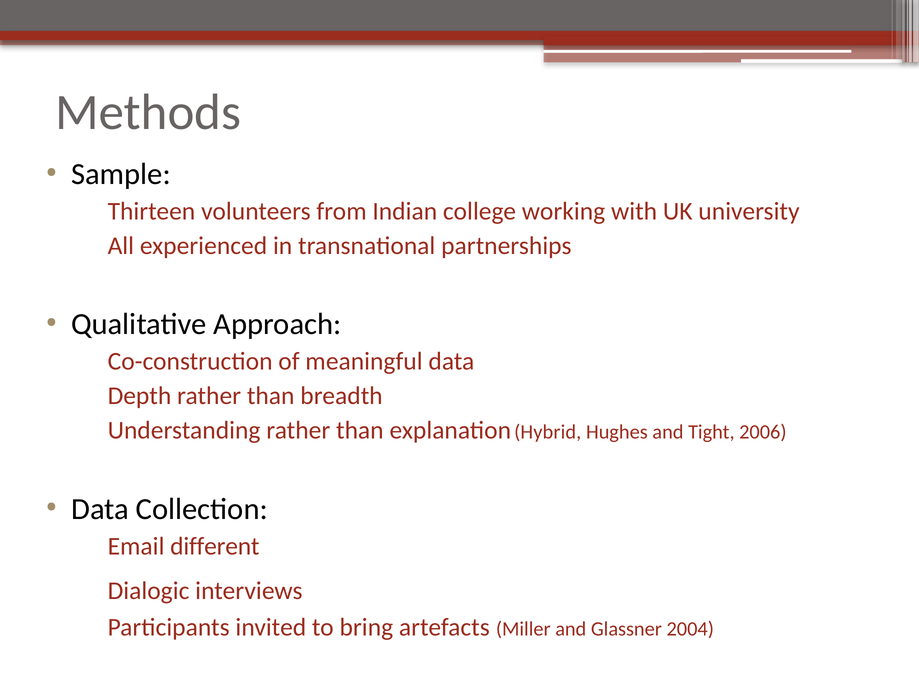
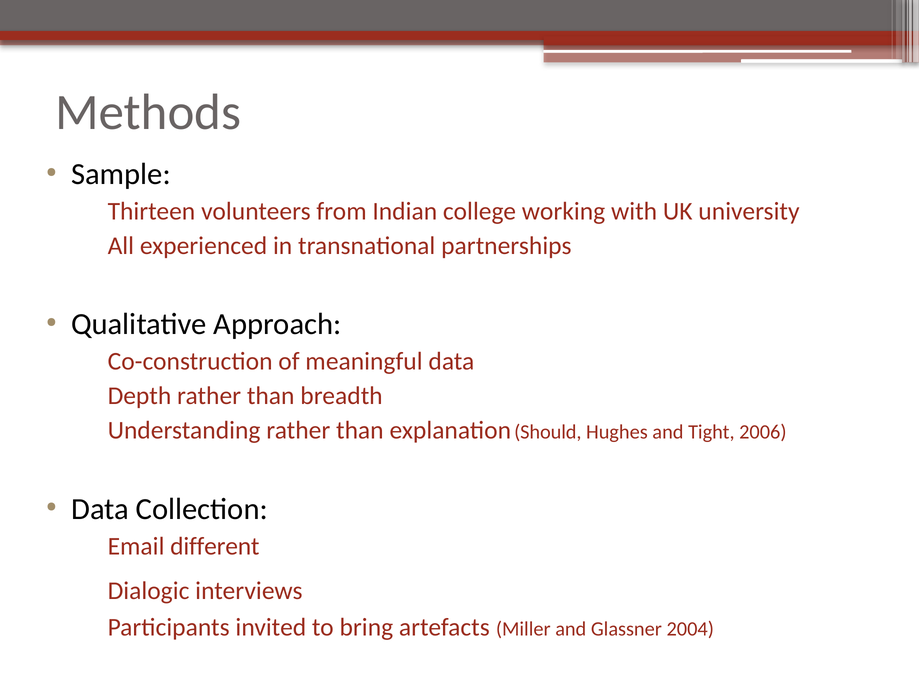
Hybrid: Hybrid -> Should (548, 432)
